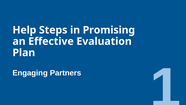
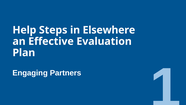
Promising: Promising -> Elsewhere (109, 30)
